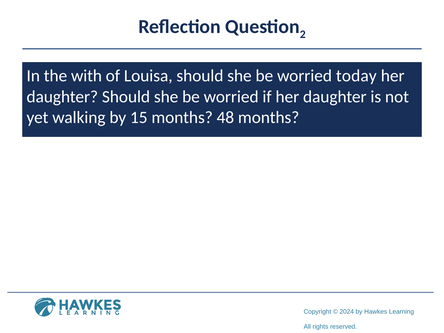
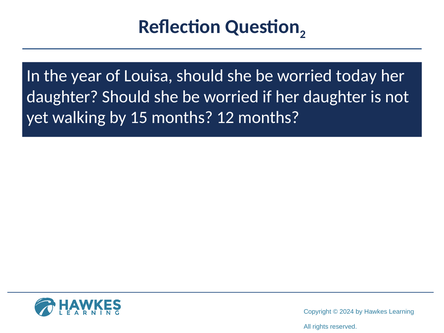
with: with -> year (86, 76)
48: 48 -> 12 (225, 117)
